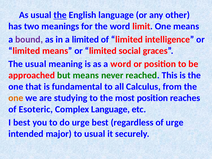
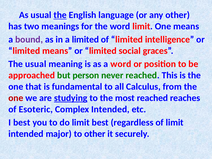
but means: means -> person (86, 75)
one colour: orange -> red (16, 98)
studying underline: none -> present (71, 98)
most position: position -> reached (152, 98)
Complex Language: Language -> Intended (110, 109)
do urge: urge -> limit (81, 122)
of urge: urge -> limit (175, 122)
to usual: usual -> other (95, 134)
